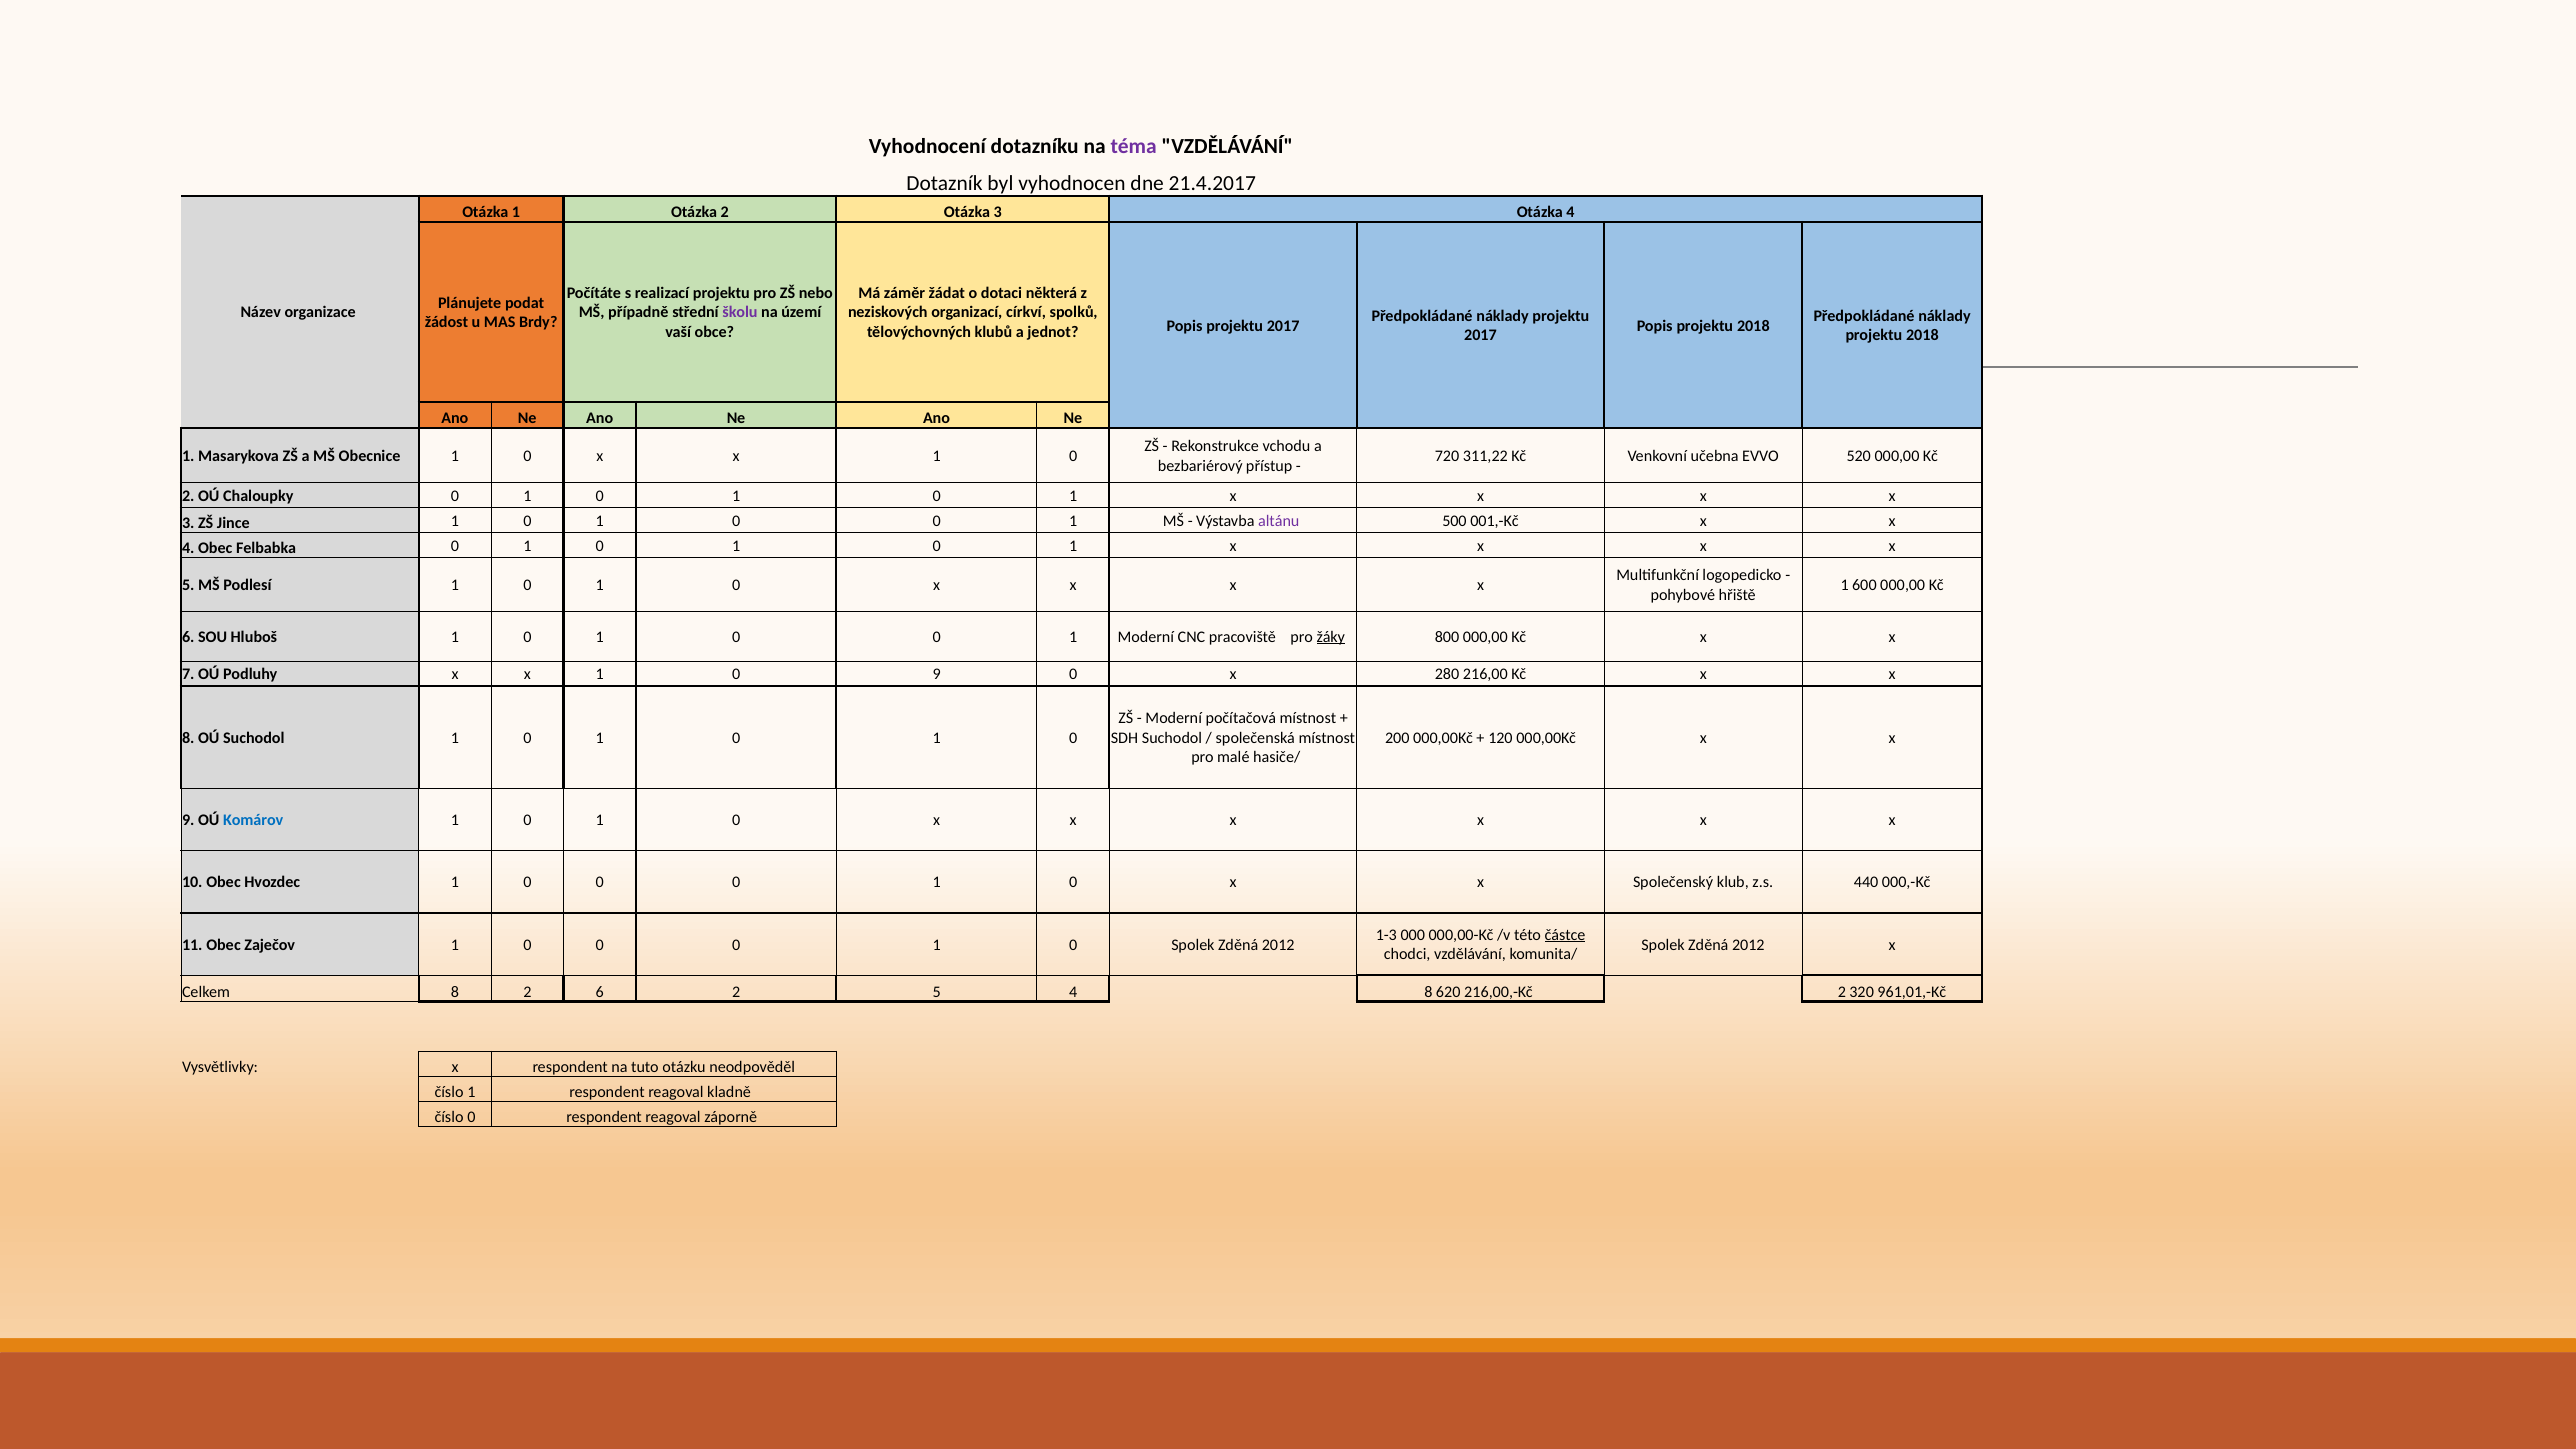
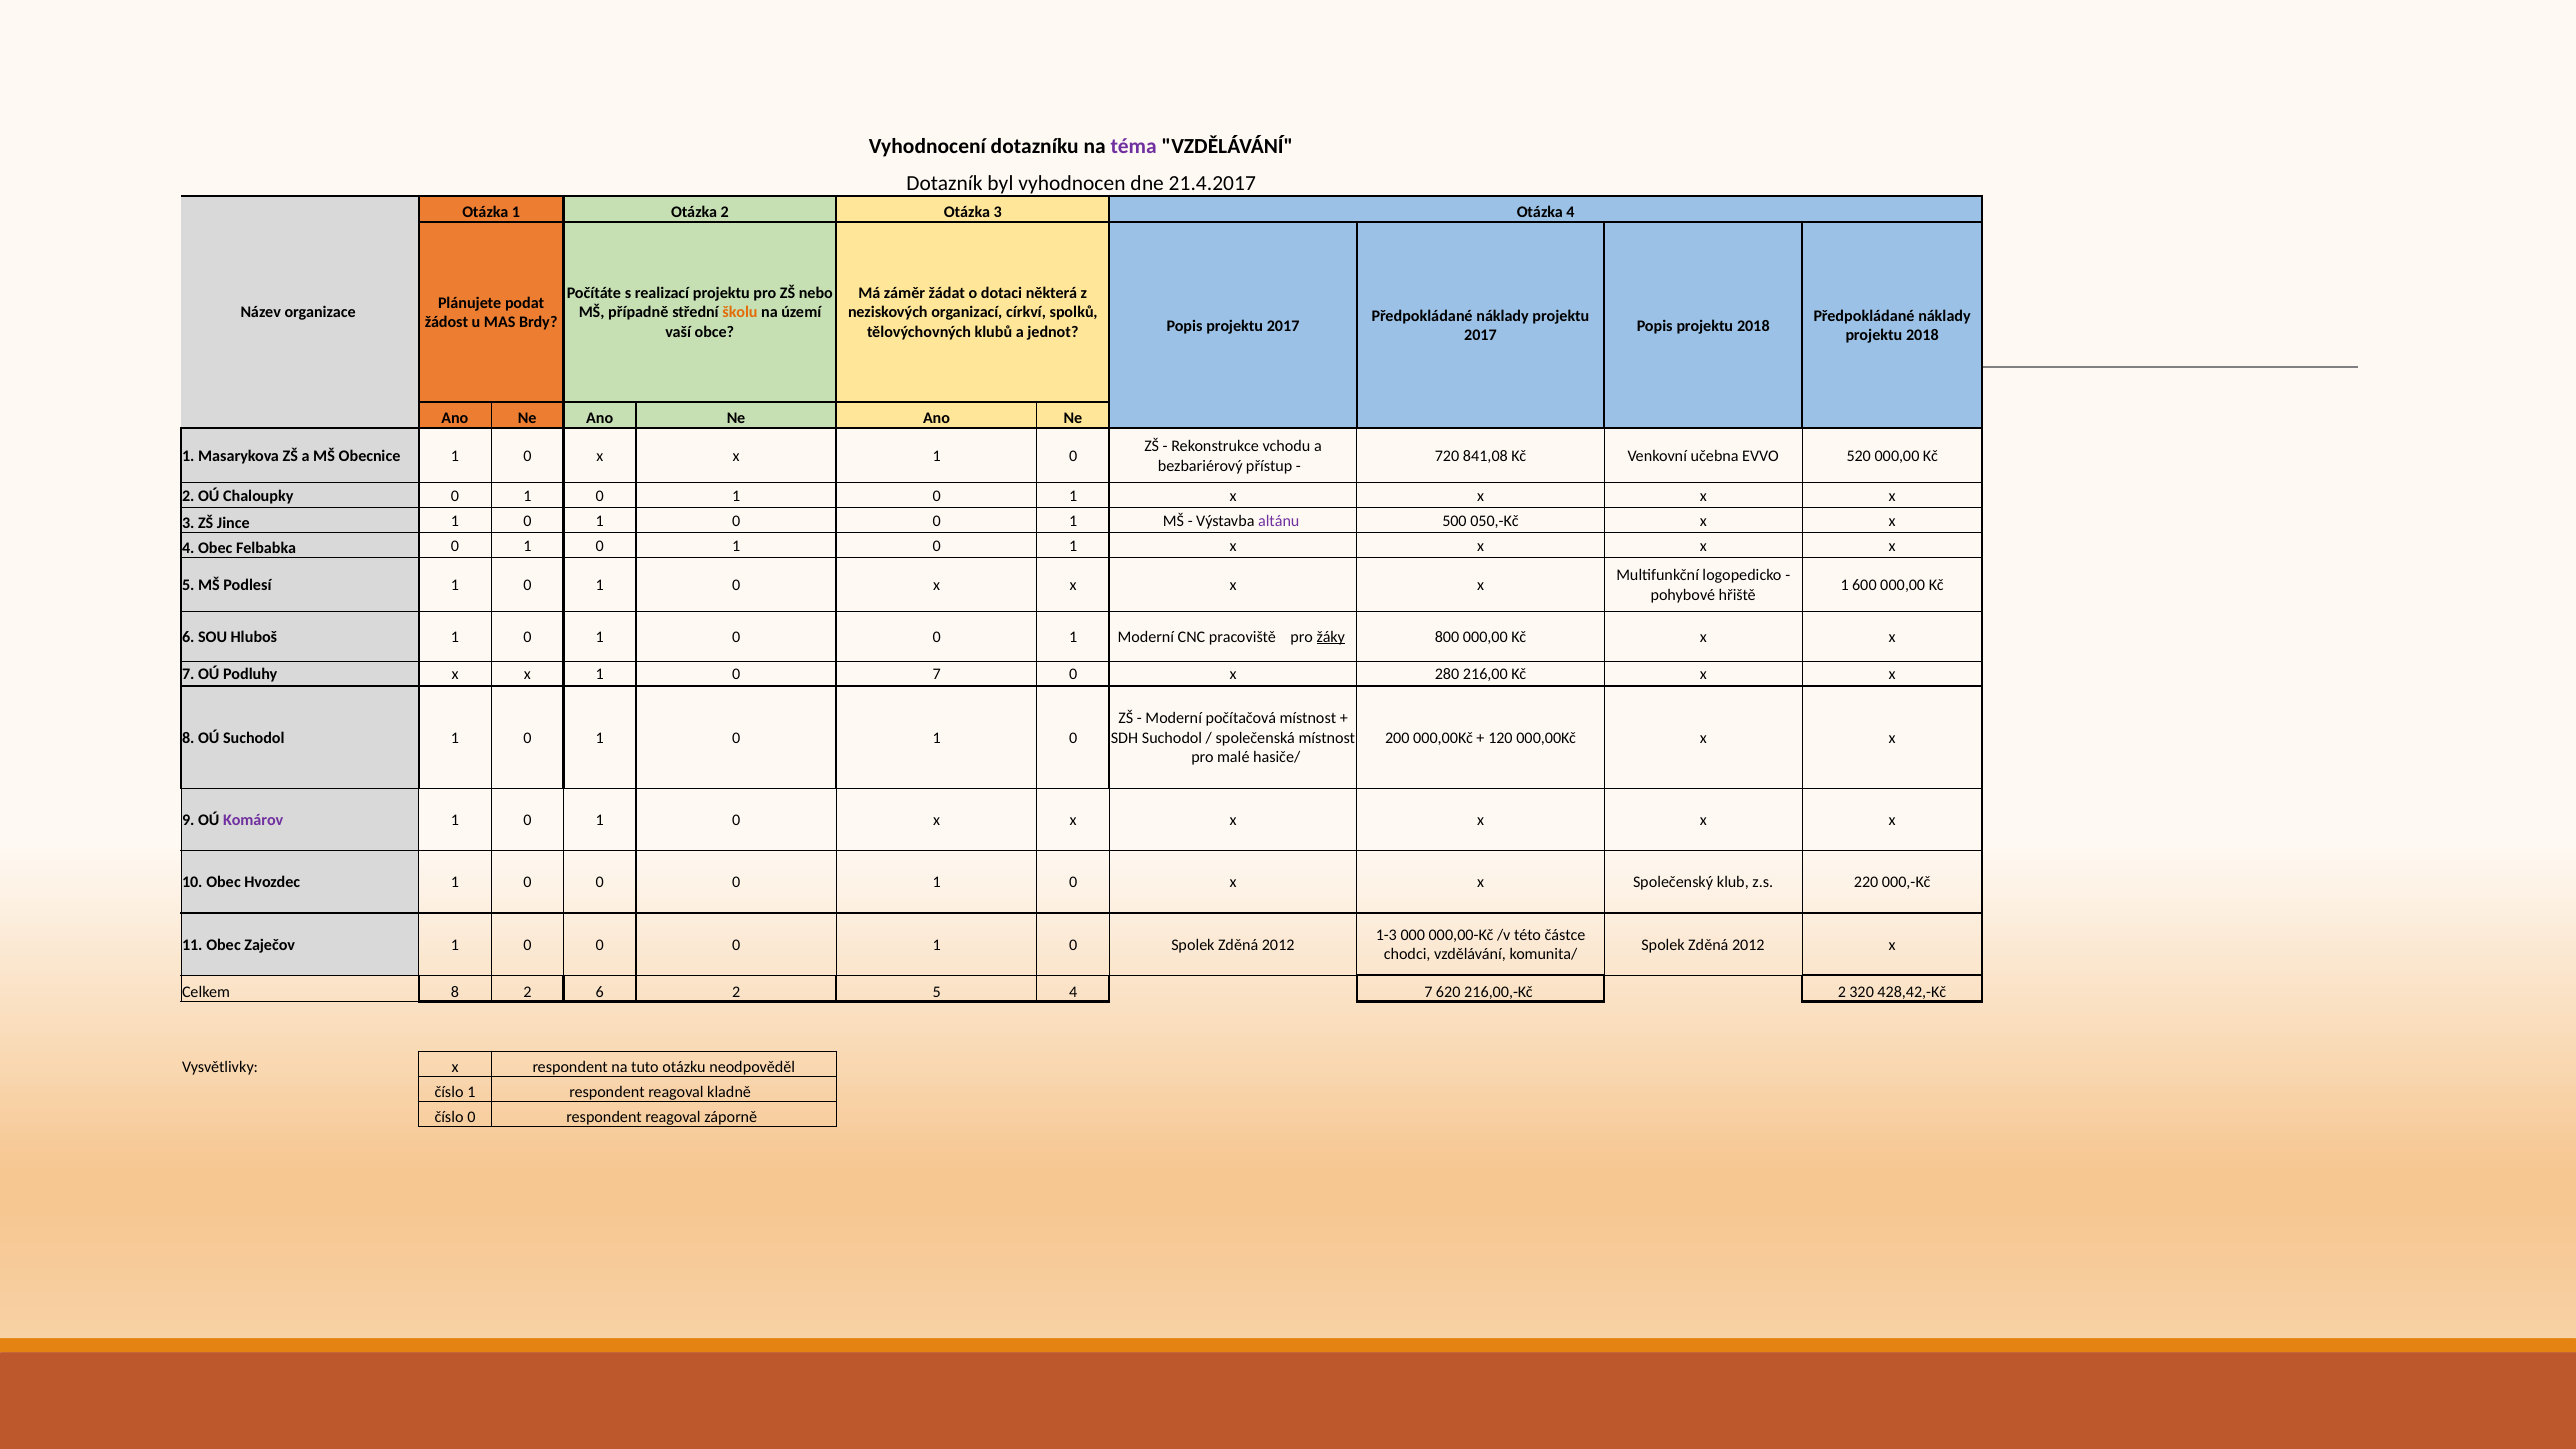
školu colour: purple -> orange (740, 313)
311,22: 311,22 -> 841,08 (1485, 456)
001,-Kč: 001,-Kč -> 050,-Kč (1495, 521)
0 9: 9 -> 7 (937, 674)
Komárov colour: blue -> purple (253, 820)
440: 440 -> 220 (1866, 882)
částce underline: present -> none (1565, 935)
4 8: 8 -> 7 (1428, 992)
961,01,-Kč: 961,01,-Kč -> 428,42,-Kč (1912, 992)
